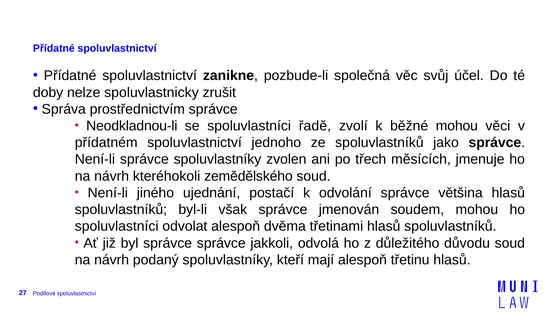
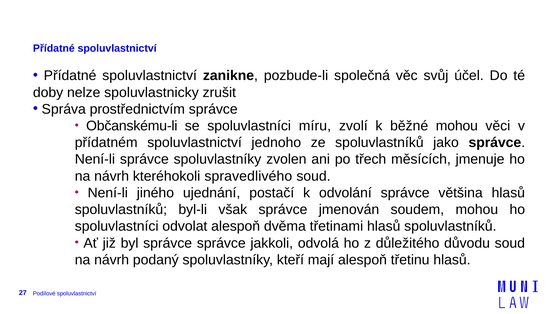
Neodkladnou-li: Neodkladnou-li -> Občanskému-li (132, 126)
řadě: řadě -> míru (315, 126)
zemědělského: zemědělského -> spravedlivého (248, 176)
